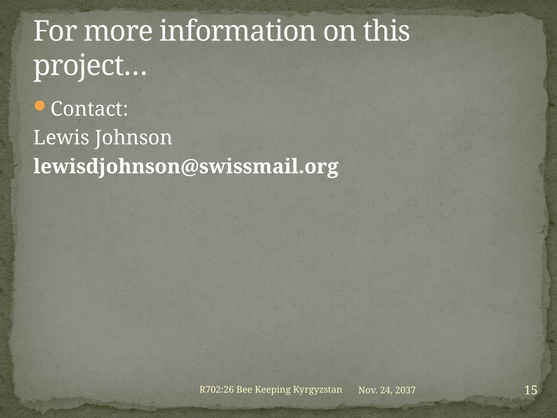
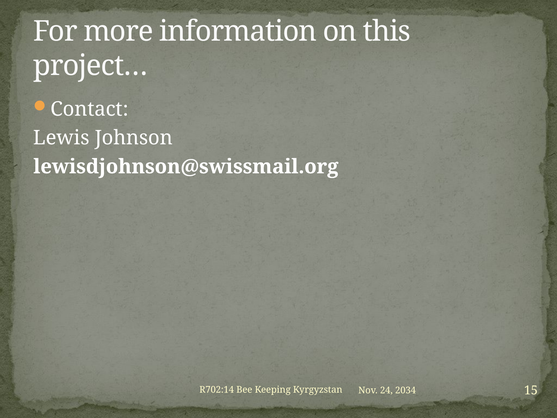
R702:26: R702:26 -> R702:14 (217, 389)
2037: 2037 -> 2034 (406, 390)
